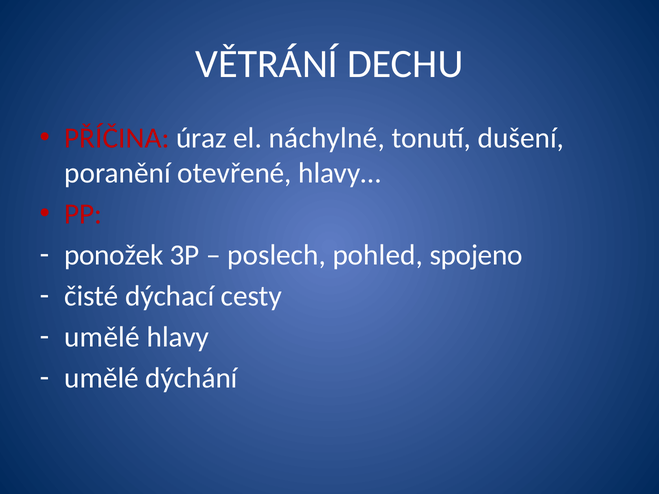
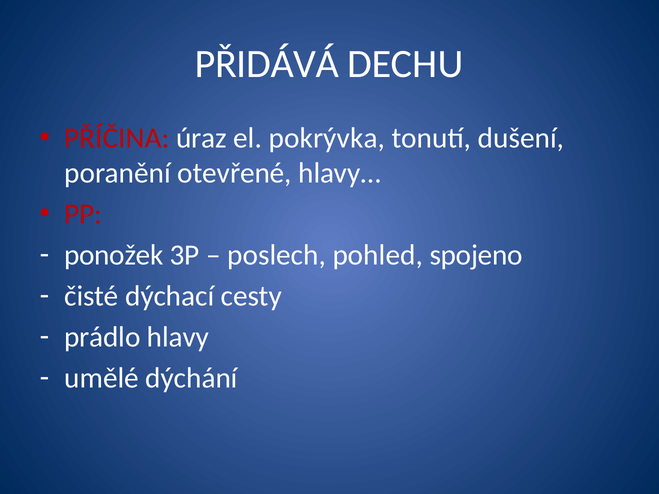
VĚTRÁNÍ: VĚTRÁNÍ -> PŘIDÁVÁ (267, 64)
náchylné: náchylné -> pokrývka (327, 138)
umělé: umělé -> prádlo (102, 337)
